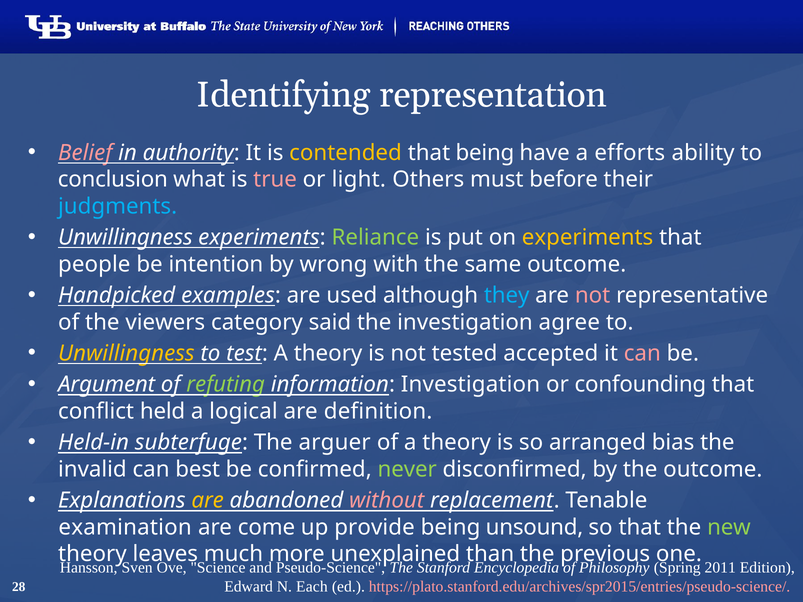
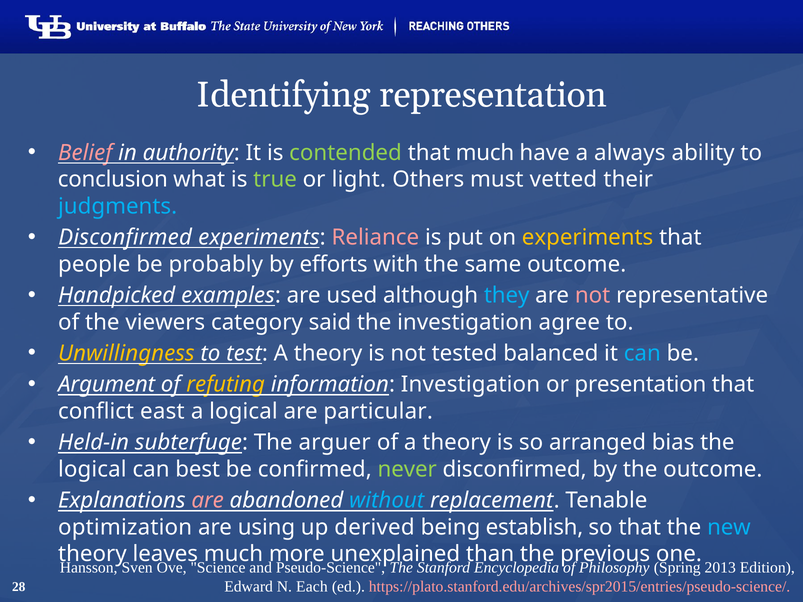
contended colour: yellow -> light green (346, 153)
that being: being -> much (485, 153)
efforts: efforts -> always (630, 153)
true colour: pink -> light green (275, 180)
before: before -> vetted (563, 180)
Unwillingness: Unwillingness -> Disconfirmed (125, 238)
Reliance colour: light green -> pink (375, 238)
intention: intention -> probably (216, 264)
wrong: wrong -> efforts (334, 264)
accepted: accepted -> balanced (551, 354)
can colour: pink -> light blue (642, 354)
refuting colour: light green -> yellow (226, 385)
confounding: confounding -> presentation (640, 385)
held: held -> east (162, 412)
definition: definition -> particular (378, 412)
invalid: invalid -> logical (92, 470)
are colour: yellow -> pink (208, 501)
without colour: pink -> light blue (387, 501)
examination: examination -> optimization (125, 528)
come: come -> using (266, 528)
provide: provide -> derived (374, 528)
unsound: unsound -> establish (535, 528)
new colour: light green -> light blue (729, 528)
2011: 2011 -> 2013 (720, 568)
